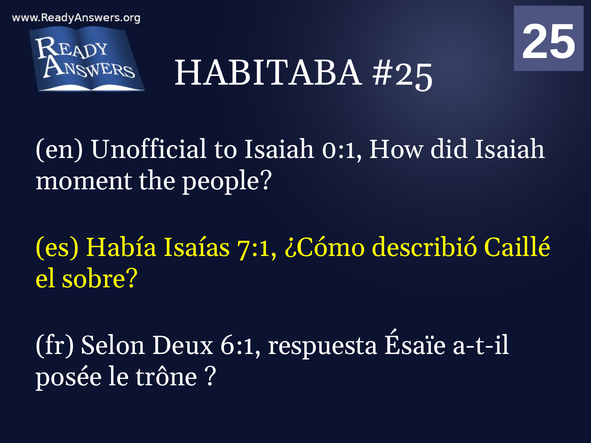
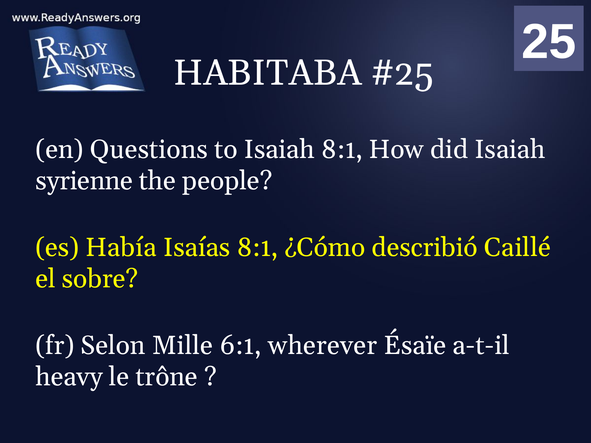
Unofficial: Unofficial -> Questions (149, 149)
Isaiah 0:1: 0:1 -> 8:1 (342, 149)
moment: moment -> syrienne (84, 181)
Isaías 7:1: 7:1 -> 8:1 (257, 248)
Deux: Deux -> Mille (183, 346)
respuesta: respuesta -> wherever (323, 346)
posée: posée -> heavy (69, 377)
